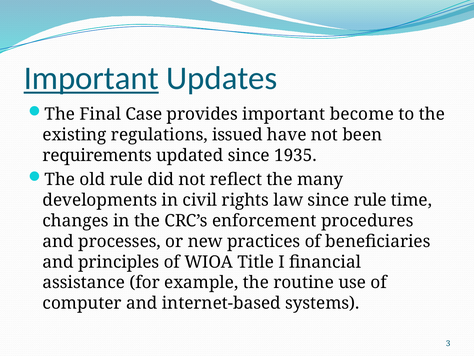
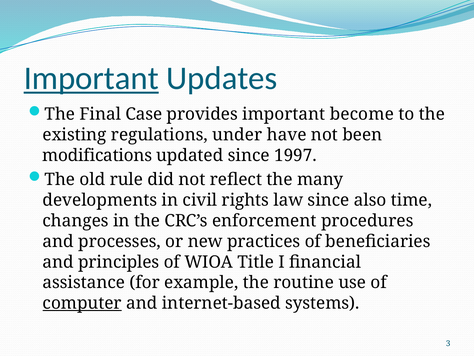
issued: issued -> under (237, 135)
requirements: requirements -> modifications (97, 155)
1935: 1935 -> 1997 (295, 155)
since rule: rule -> also (370, 200)
computer underline: none -> present (82, 303)
